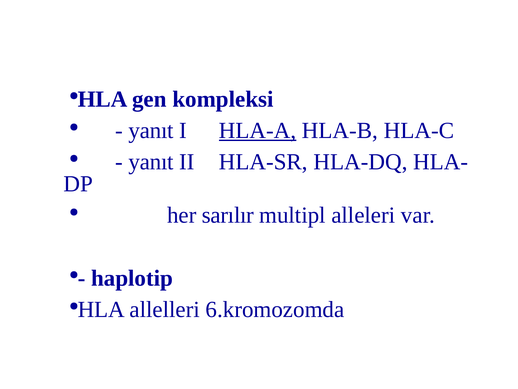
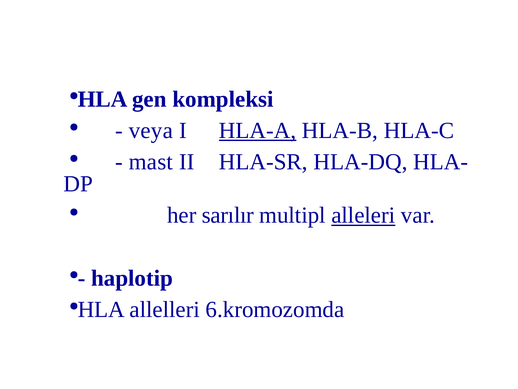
yanıt: yanıt -> veya (151, 130)
yanıt: yanıt -> mast (151, 162)
alleleri underline: none -> present (363, 215)
